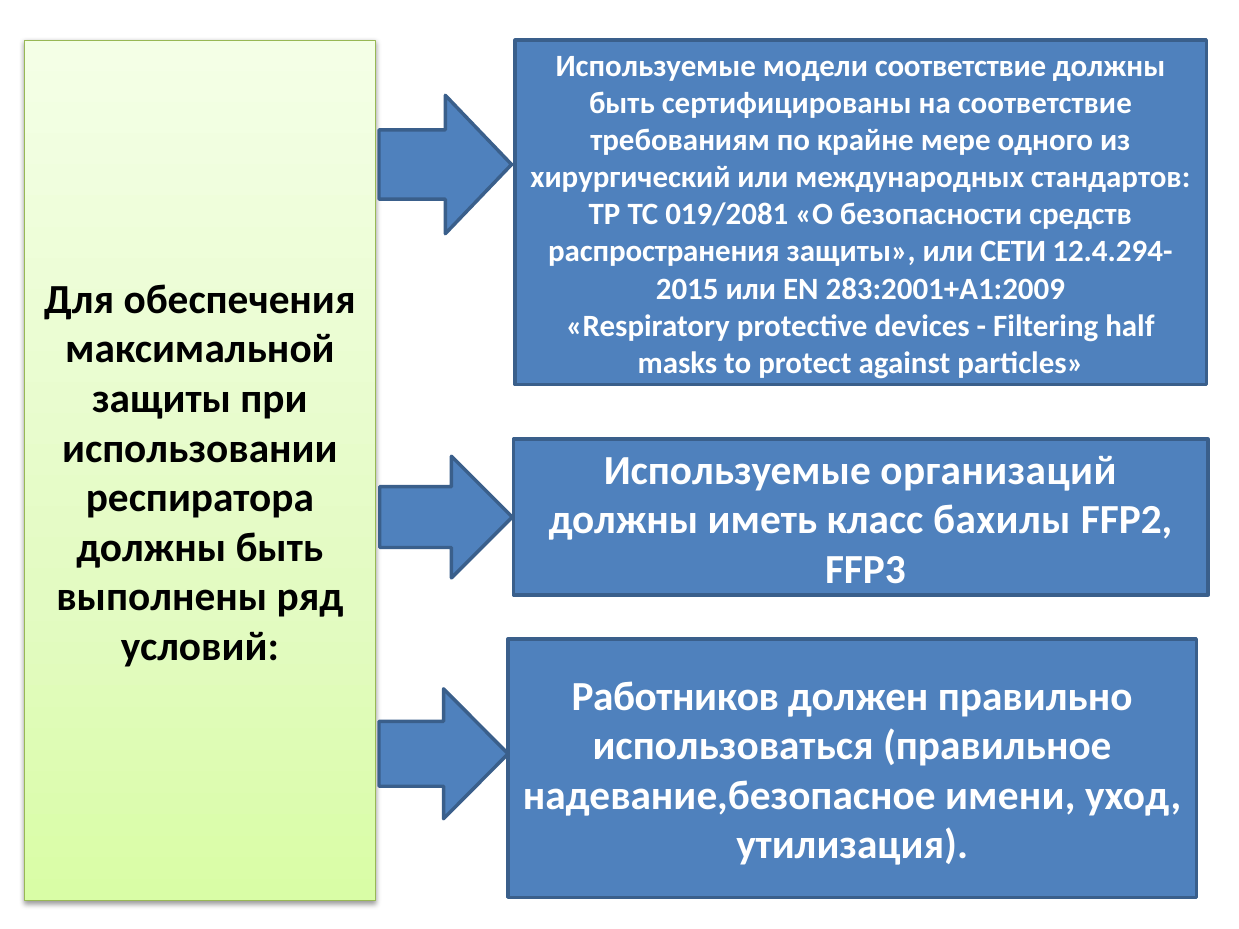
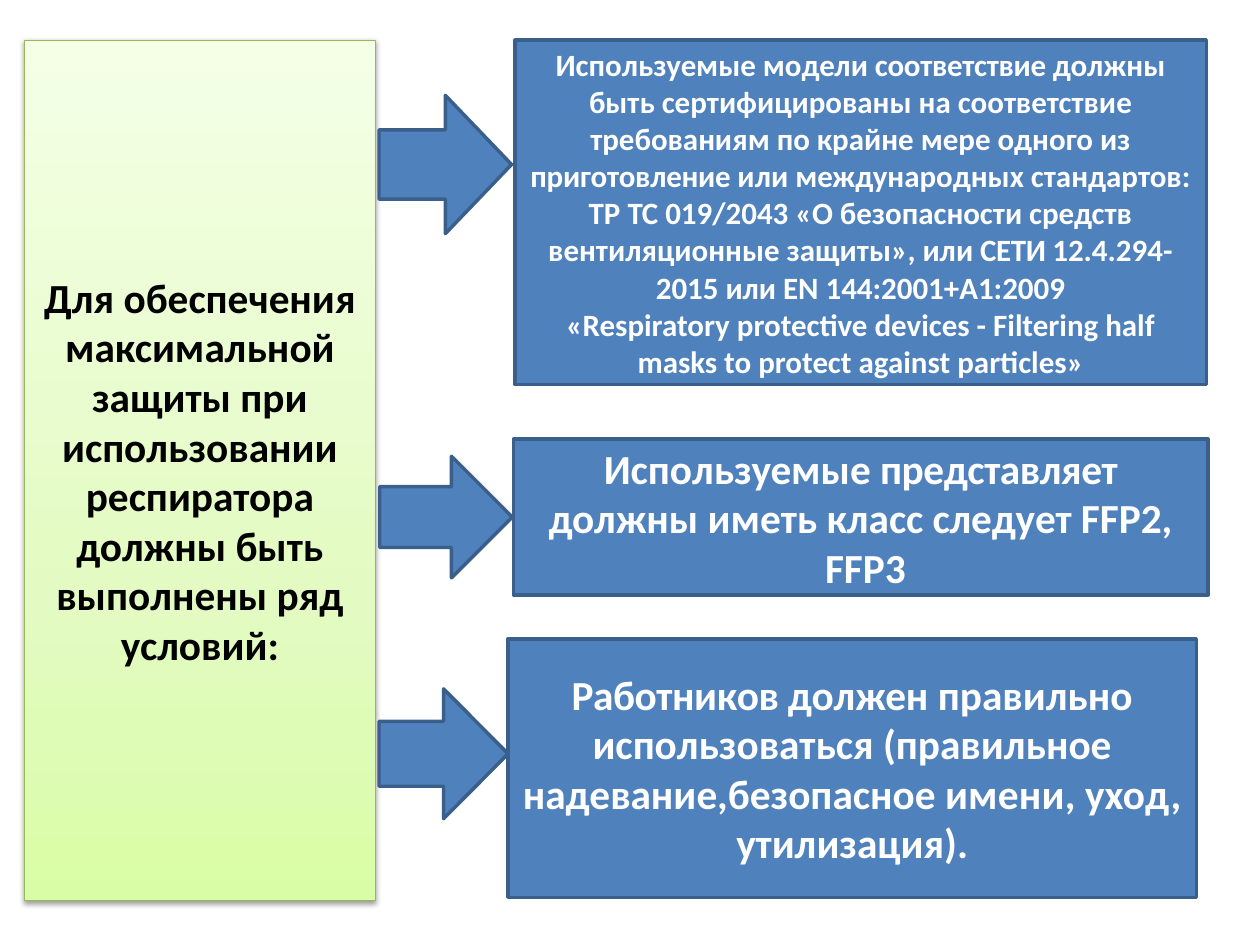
хирургический: хирургический -> приготовление (631, 177)
019/2081: 019/2081 -> 019/2043 (727, 215)
распространения: распространения -> вентиляционные (664, 252)
283:2001+А1:2009: 283:2001+А1:2009 -> 144:2001+А1:2009 (945, 289)
организаций: организаций -> представляет (999, 471)
бахилы: бахилы -> следует (1002, 520)
